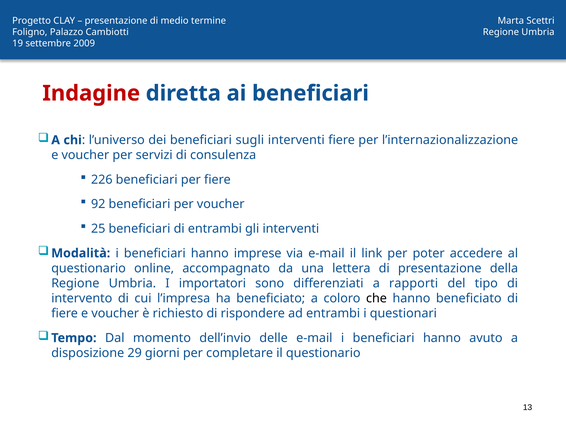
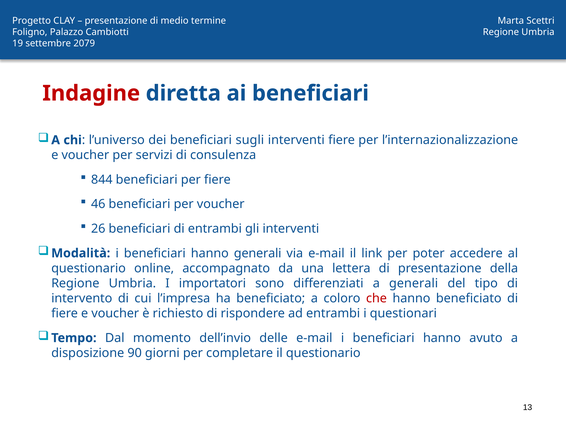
2009: 2009 -> 2079 (84, 43)
226: 226 -> 844 (102, 180)
92: 92 -> 46 (98, 204)
25: 25 -> 26 (98, 229)
hanno imprese: imprese -> generali (258, 253)
a rapporti: rapporti -> generali (414, 284)
che colour: black -> red (376, 299)
29: 29 -> 90 (135, 353)
